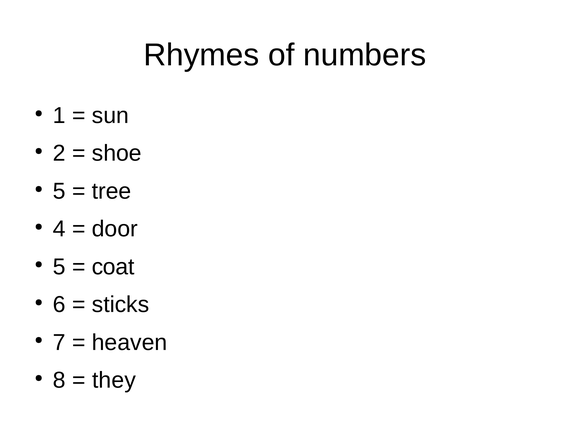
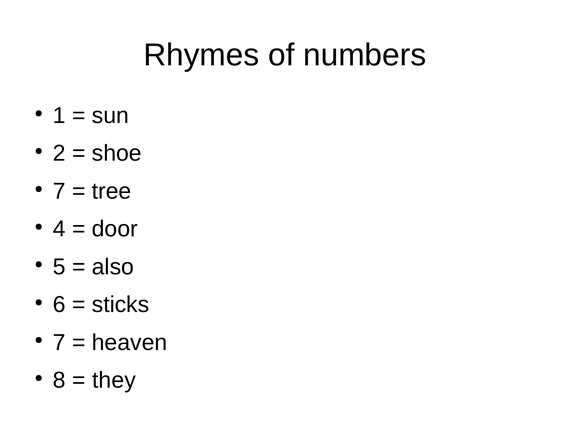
5: 5 -> 7 (59, 191)
coat: coat -> also (113, 266)
